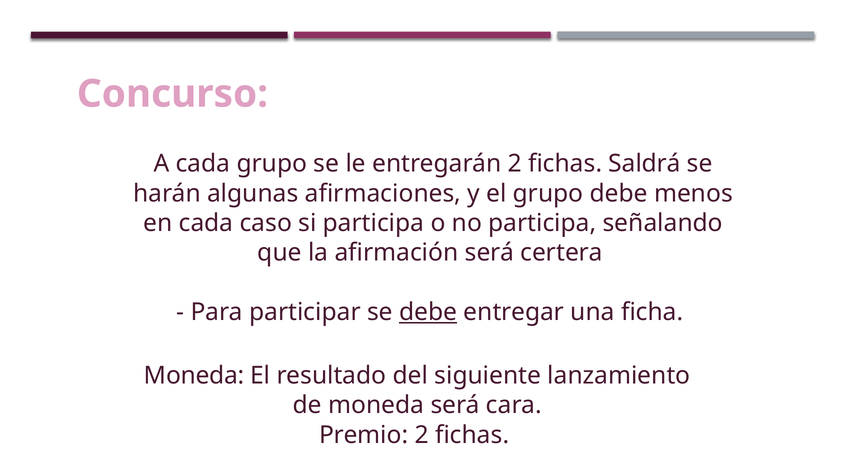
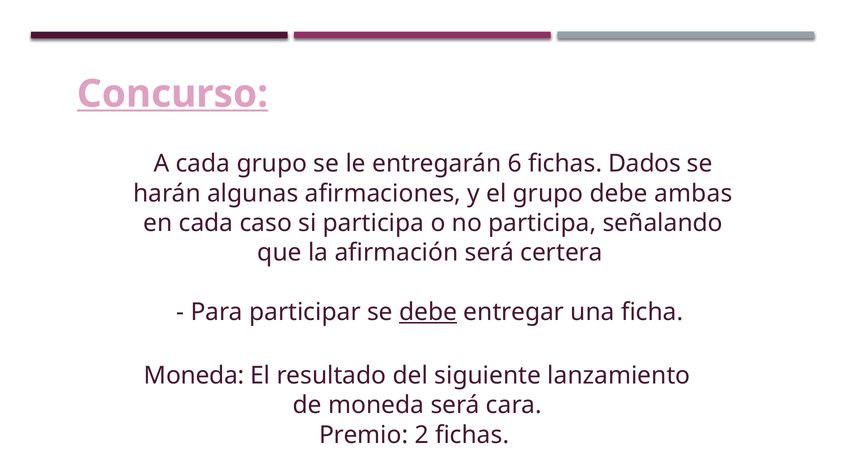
Concurso underline: none -> present (172, 94)
entregarán 2: 2 -> 6 (515, 164)
Saldrá: Saldrá -> Dados (645, 164)
menos: menos -> ambas (693, 193)
